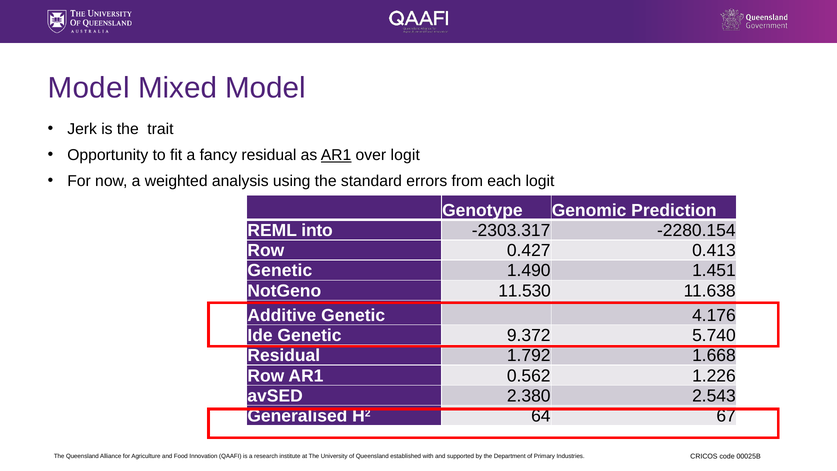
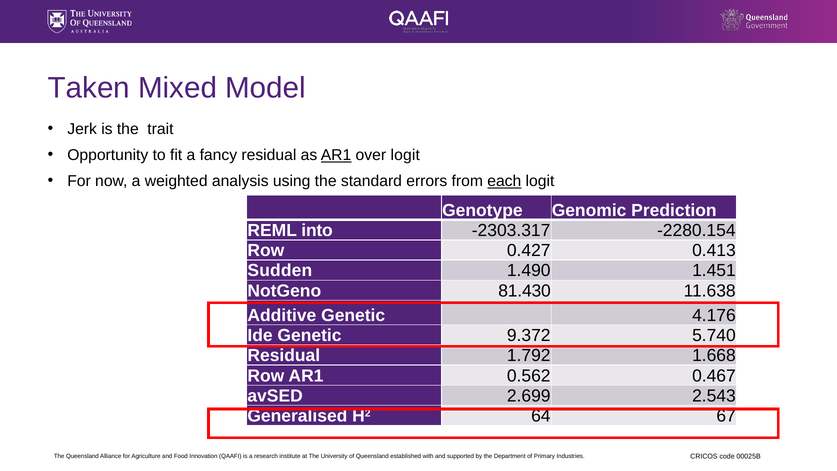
Model: Model -> Taken (89, 88)
each underline: none -> present (504, 181)
Genetic: Genetic -> Sudden (280, 271)
11.530: 11.530 -> 81.430 (525, 291)
1.226: 1.226 -> 0.467 (714, 376)
2.380: 2.380 -> 2.699 (529, 396)
